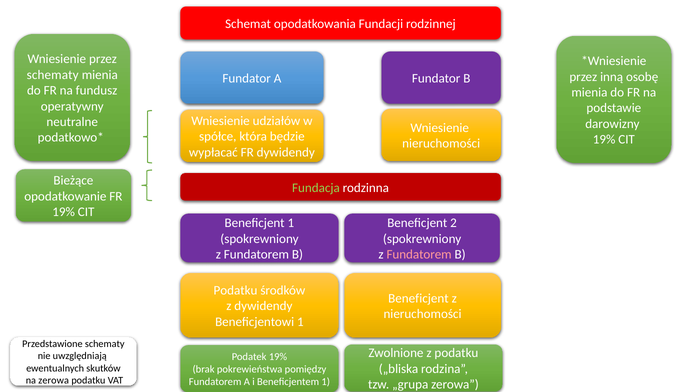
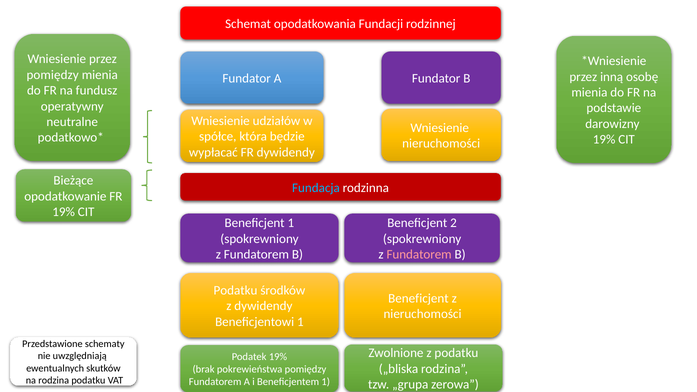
schematy: schematy -> pomiędzy (53, 75)
Fundacja colour: light green -> light blue (316, 188)
na zerowa: zerowa -> rodzina (54, 380)
